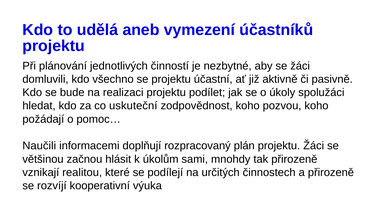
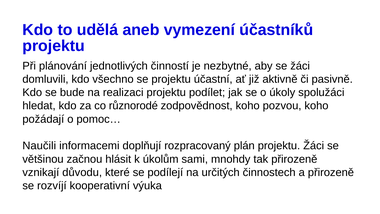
uskuteční: uskuteční -> různorodé (133, 106)
realitou: realitou -> důvodu (82, 172)
